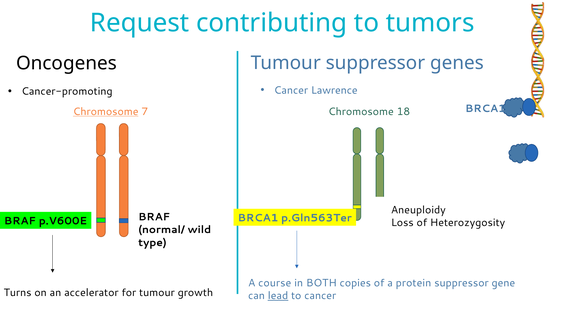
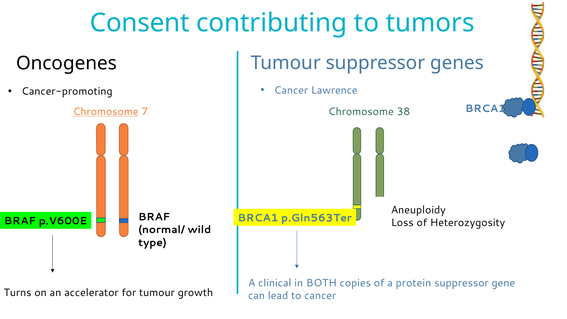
Request: Request -> Consent (140, 23)
18: 18 -> 38 (403, 112)
course: course -> clinical (275, 283)
lead underline: present -> none (278, 296)
